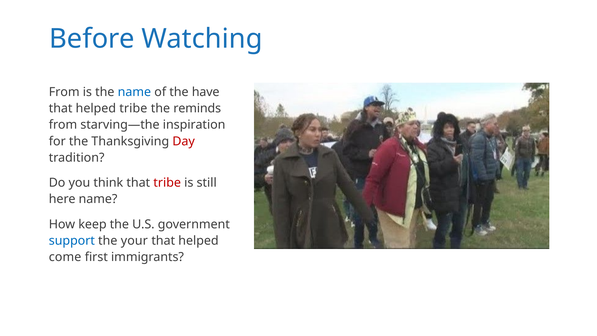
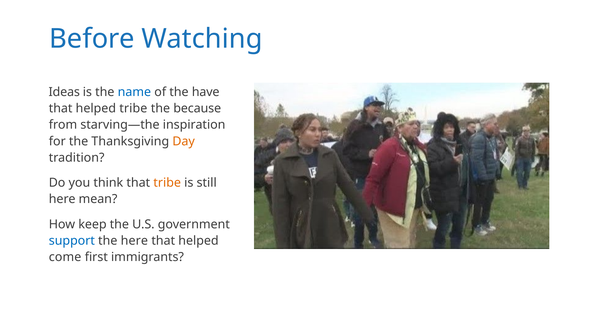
From: From -> Ideas (64, 92)
reminds: reminds -> because (197, 108)
Day colour: red -> orange (184, 141)
tribe colour: red -> orange (167, 183)
here name: name -> mean (98, 199)
the your: your -> here (134, 241)
